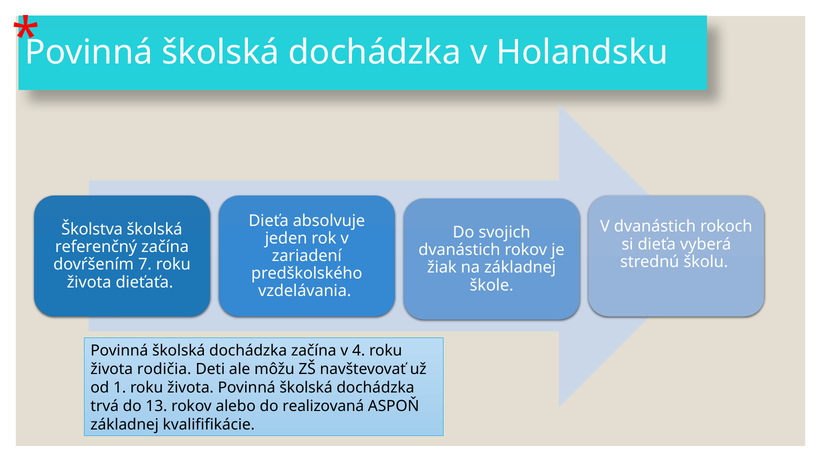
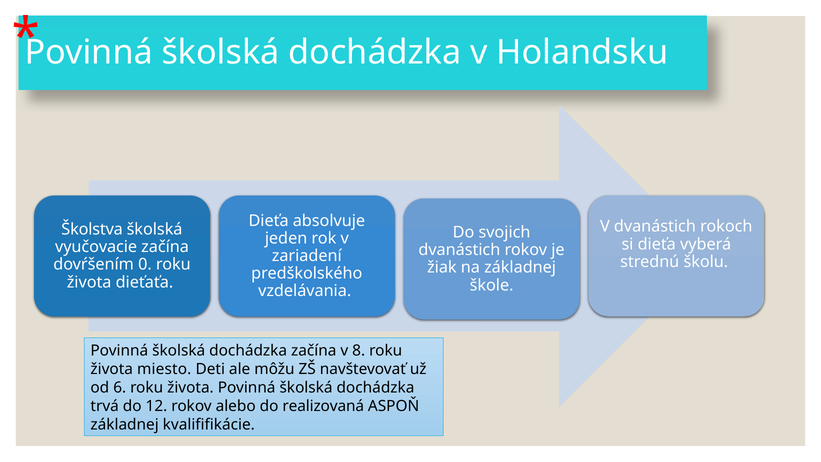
referenčný: referenčný -> vyučovacie (96, 247)
7: 7 -> 0 (145, 264)
4: 4 -> 8 (359, 351)
rodičia: rodičia -> miesto (164, 369)
1: 1 -> 6 (120, 388)
13: 13 -> 12 (156, 406)
